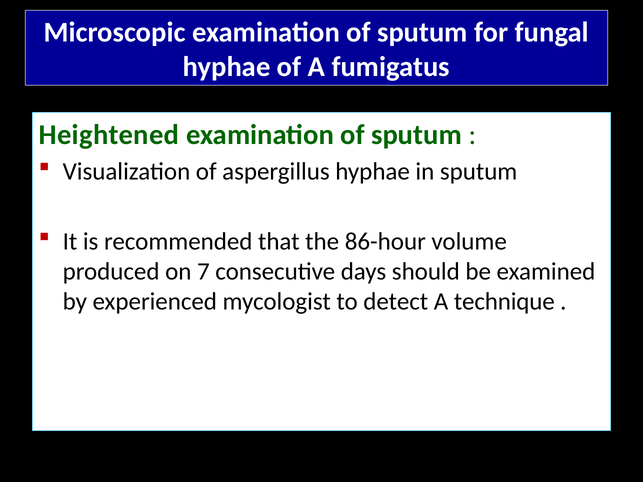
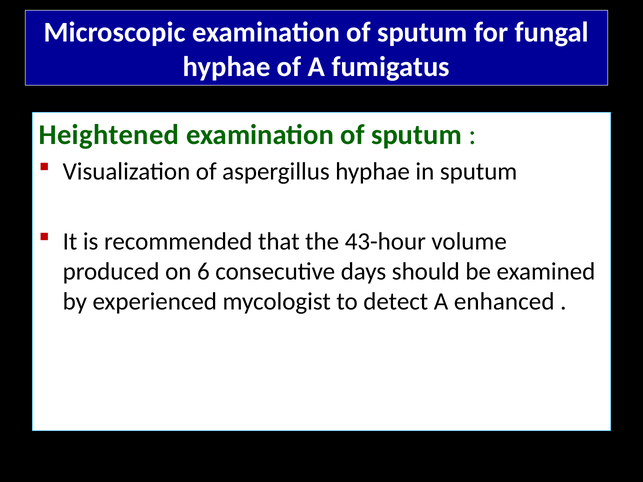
86-hour: 86-hour -> 43-hour (385, 242)
7: 7 -> 6 (203, 272)
technique: technique -> enhanced (504, 302)
